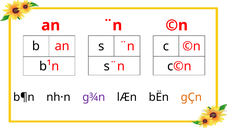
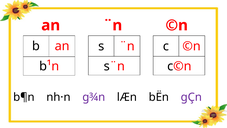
gÇn colour: orange -> purple (191, 97)
